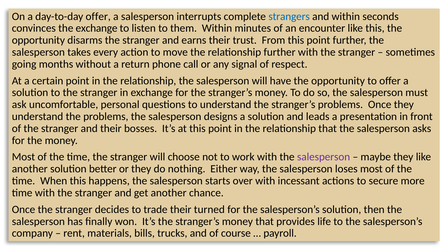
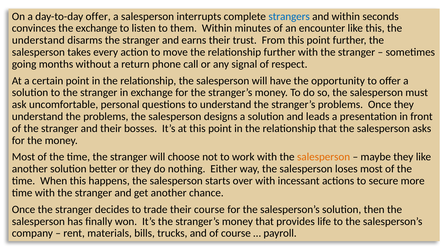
opportunity: opportunity -> understand (38, 40)
salesperson colour: purple -> orange (324, 157)
their turned: turned -> course (209, 210)
